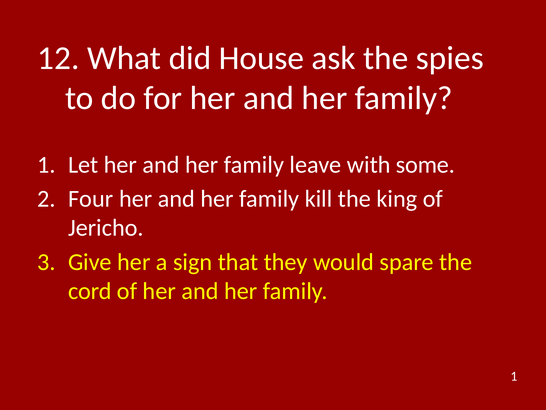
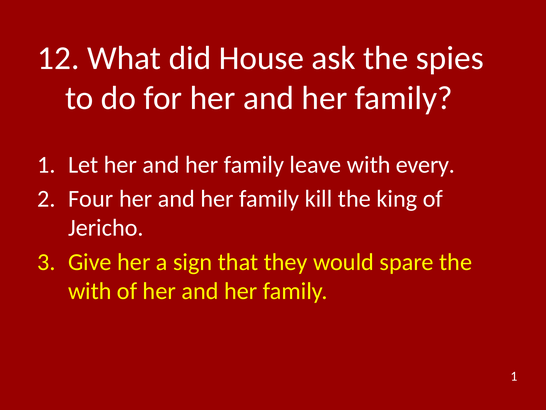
some: some -> every (425, 165)
cord: cord -> with (90, 291)
